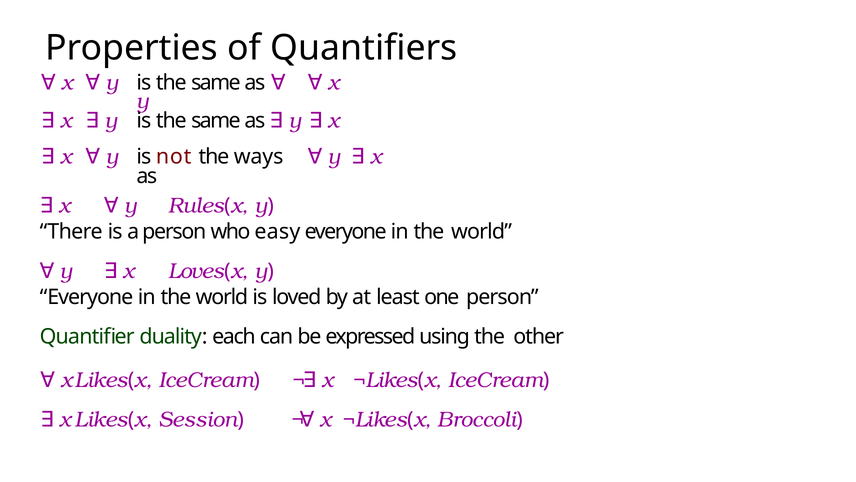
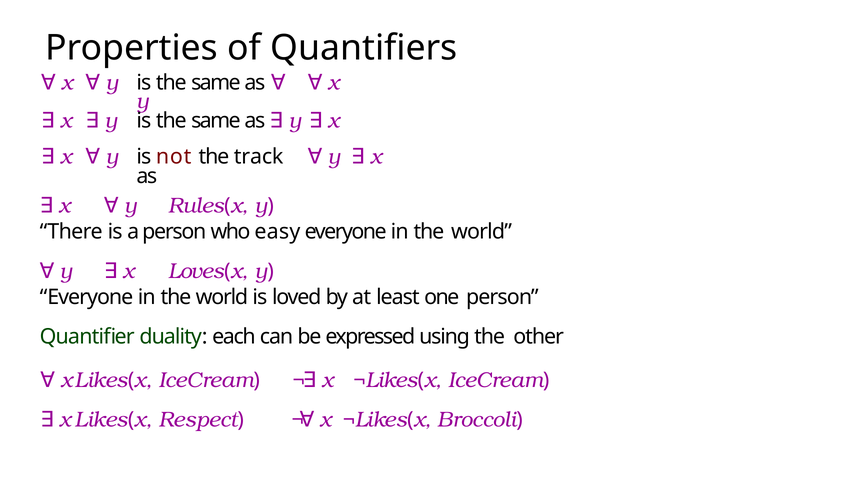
ways: ways -> track (259, 156)
Session: Session -> Respect (198, 419)
